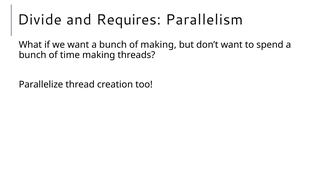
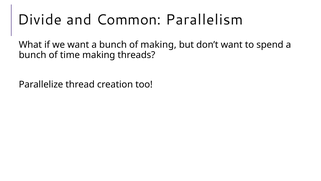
Requires: Requires -> Common (129, 20)
